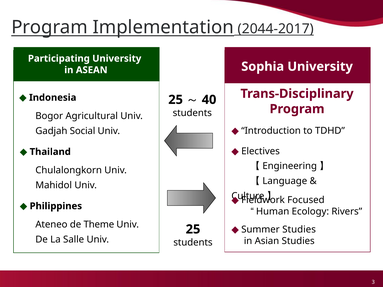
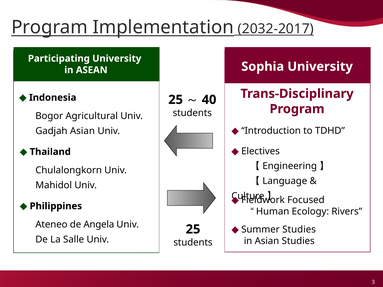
2044-2017: 2044-2017 -> 2032-2017 (276, 29)
Gadjah Social: Social -> Asian (82, 131)
Theme: Theme -> Angela (99, 225)
